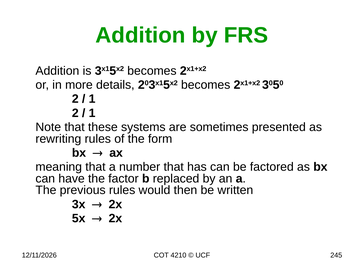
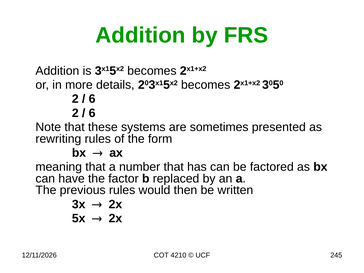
1: 1 -> 6 (92, 99)
1: 1 -> 6 (92, 113)
